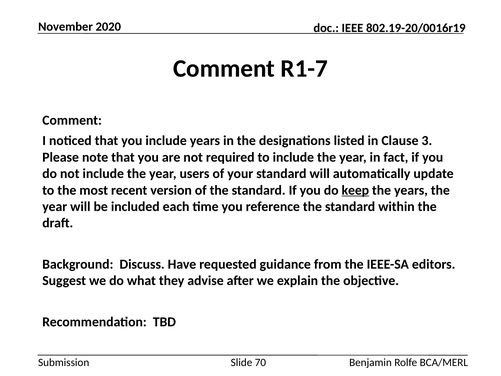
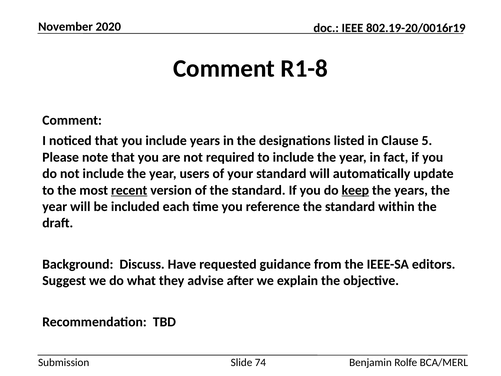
R1-7: R1-7 -> R1-8 (304, 68)
3: 3 -> 5 (427, 141)
recent underline: none -> present (129, 190)
70: 70 -> 74 (260, 362)
